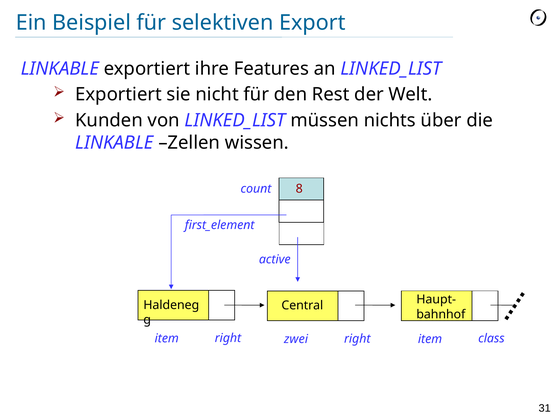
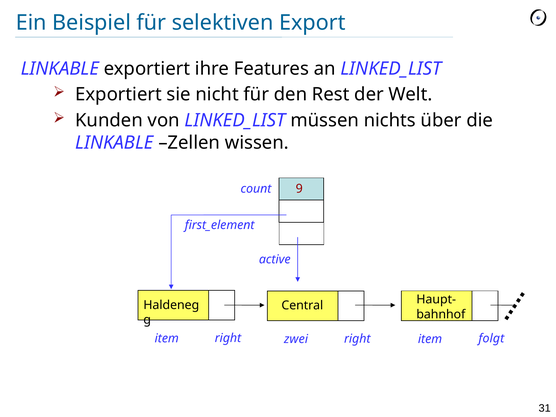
8: 8 -> 9 (299, 189)
class: class -> folgt (491, 339)
